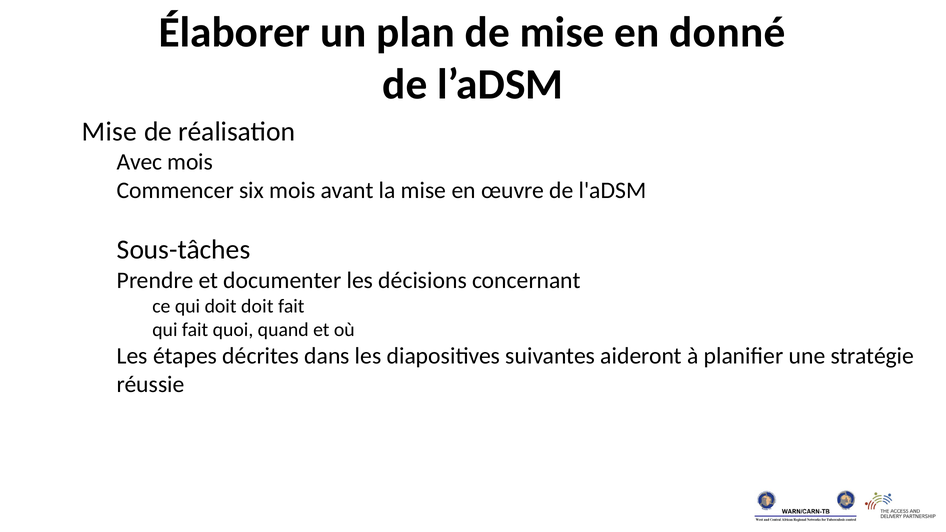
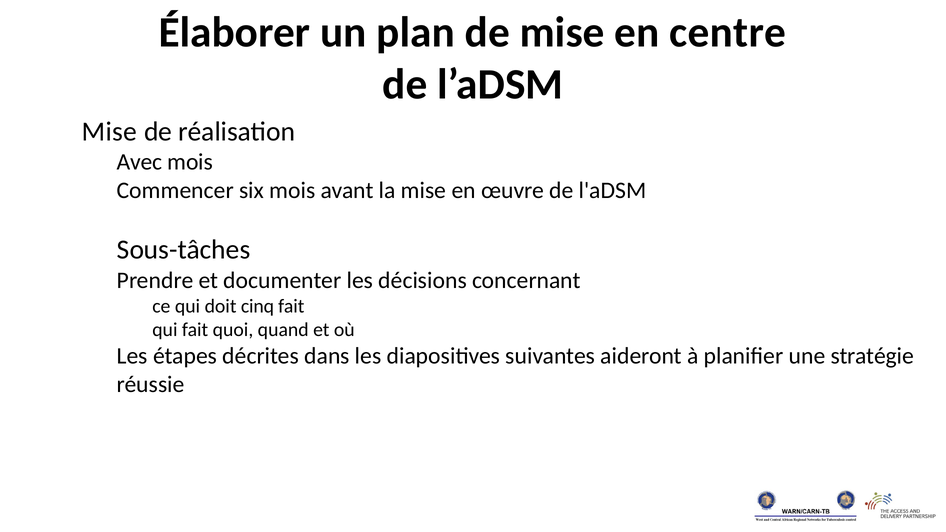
donné: donné -> centre (728, 33)
doit doit: doit -> cinq (257, 306)
